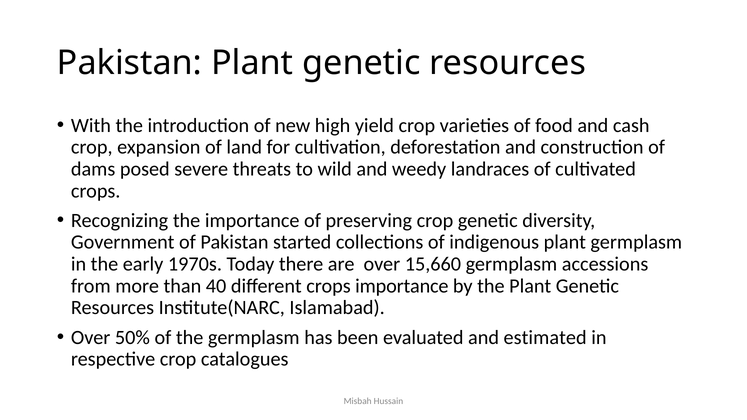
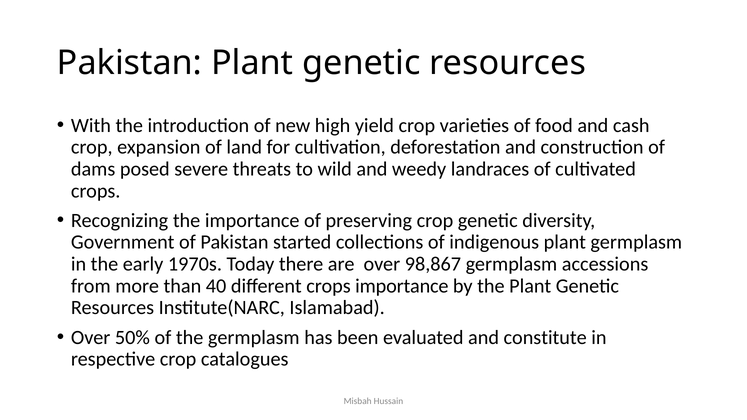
15,660: 15,660 -> 98,867 (433, 264)
estimated: estimated -> constitute (545, 338)
